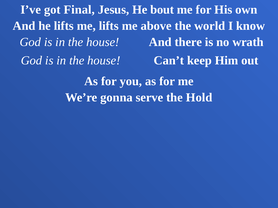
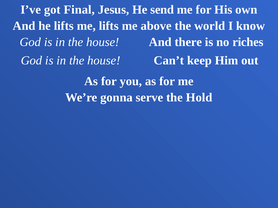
bout: bout -> send (162, 10)
wrath: wrath -> riches (248, 42)
